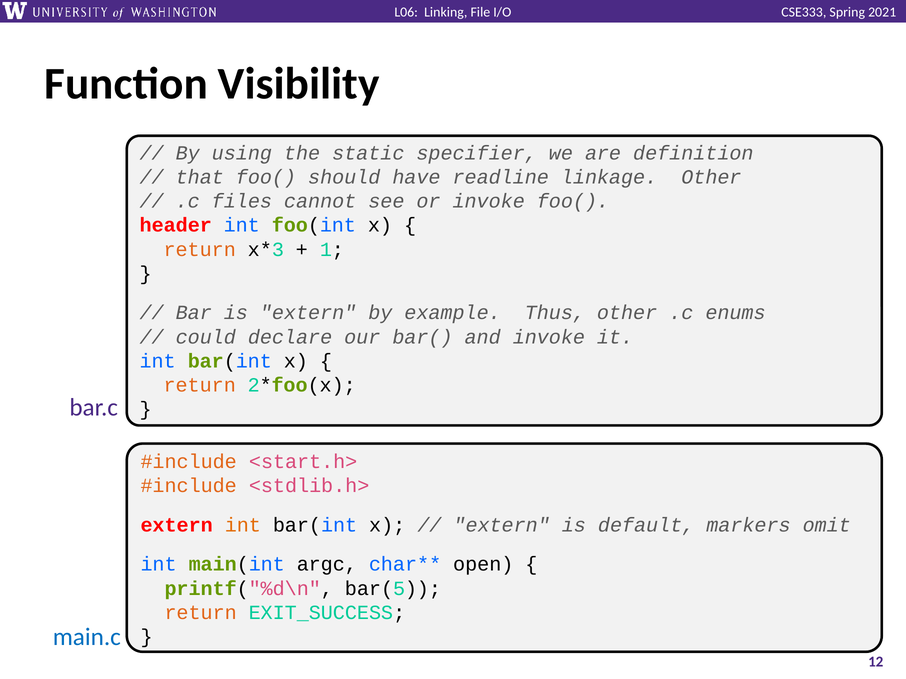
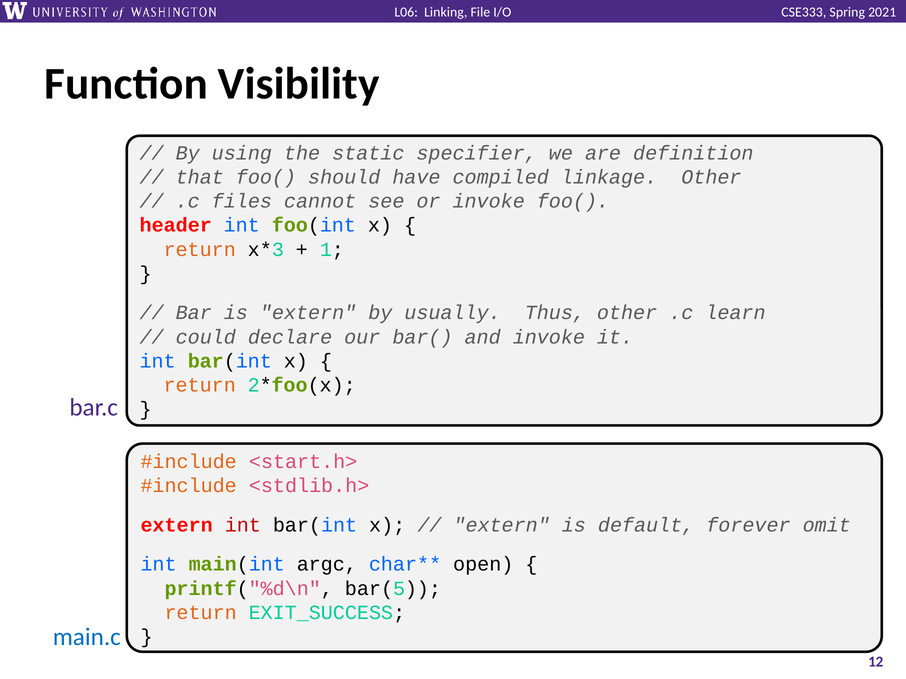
readline: readline -> compiled (501, 177)
example: example -> usually (453, 313)
enums: enums -> learn (735, 313)
int colour: orange -> red (243, 525)
markers: markers -> forever (748, 525)
